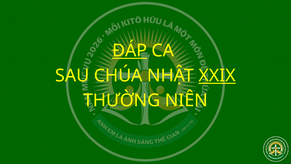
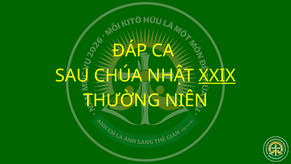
ĐÁP underline: present -> none (130, 51)
